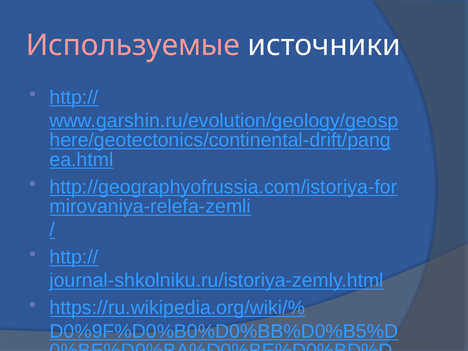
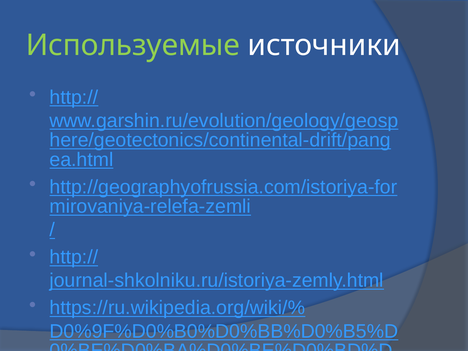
Используемые colour: pink -> light green (133, 45)
